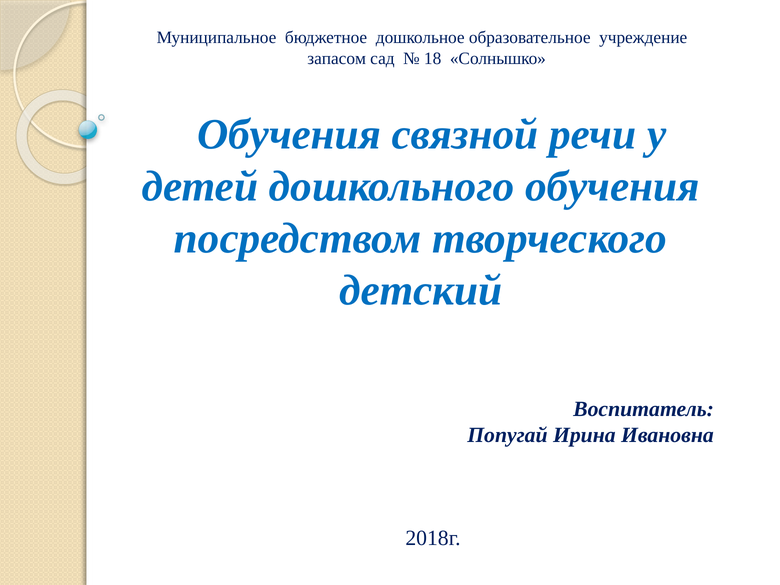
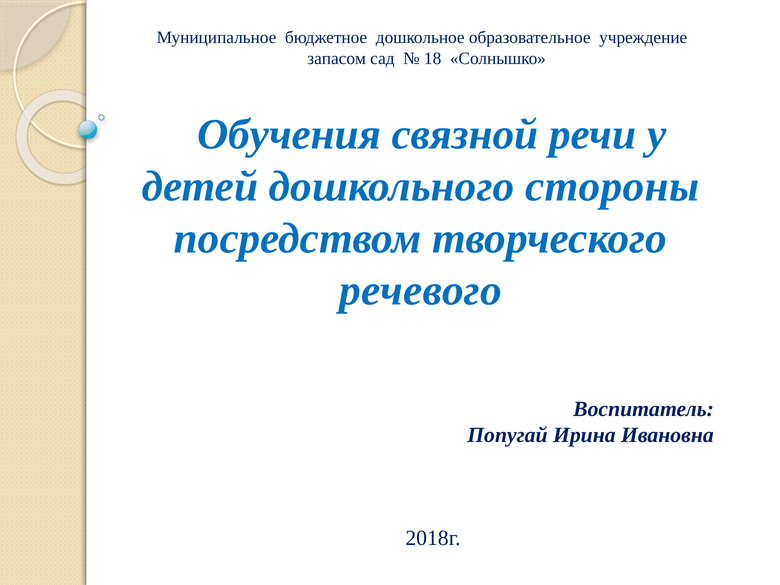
дошкольного обучения: обучения -> стороны (612, 186)
детский: детский -> речевого (421, 290)
